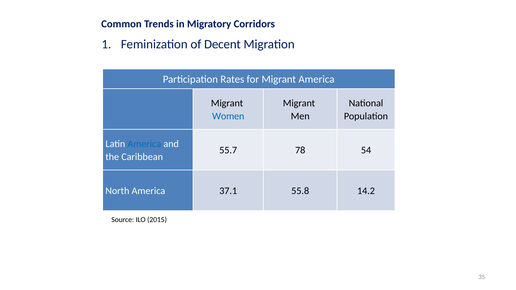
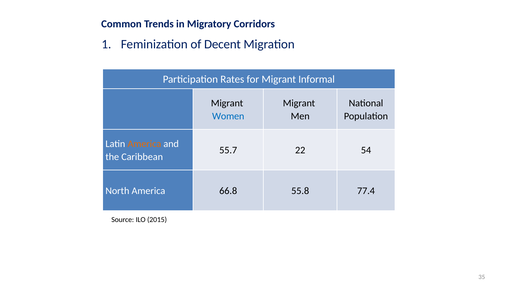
Migrant America: America -> Informal (317, 79)
America colour: blue -> orange (144, 144)
78: 78 -> 22 (300, 150)
37.1: 37.1 -> 66.8 (228, 191)
14.2: 14.2 -> 77.4 (366, 191)
